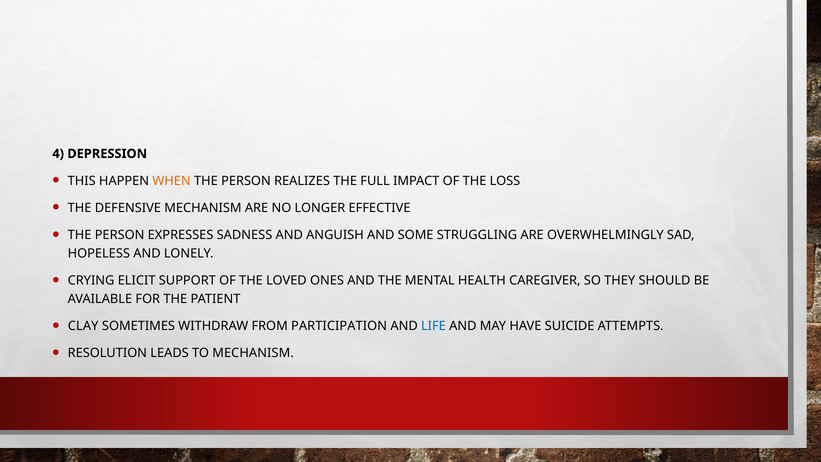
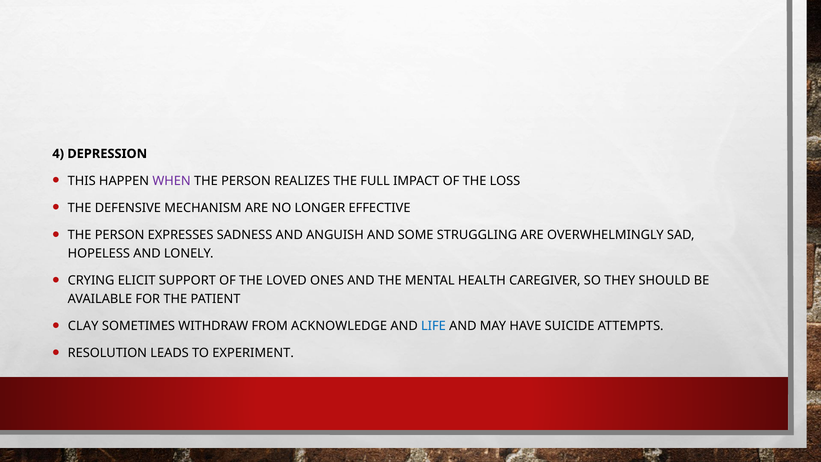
WHEN colour: orange -> purple (172, 181)
PARTICIPATION: PARTICIPATION -> ACKNOWLEDGE (339, 326)
TO MECHANISM: MECHANISM -> EXPERIMENT (253, 353)
